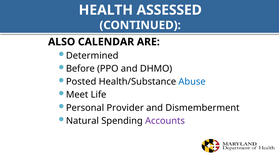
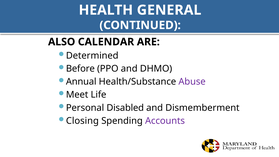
ASSESSED: ASSESSED -> GENERAL (169, 10)
Posted: Posted -> Annual (81, 82)
Abuse colour: blue -> purple (192, 82)
Provider: Provider -> Disabled (125, 108)
Natural: Natural -> Closing (82, 121)
